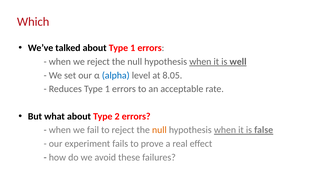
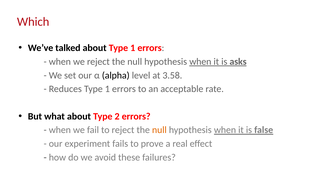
well: well -> asks (238, 62)
alpha colour: blue -> black (116, 76)
8.05: 8.05 -> 3.58 (172, 76)
